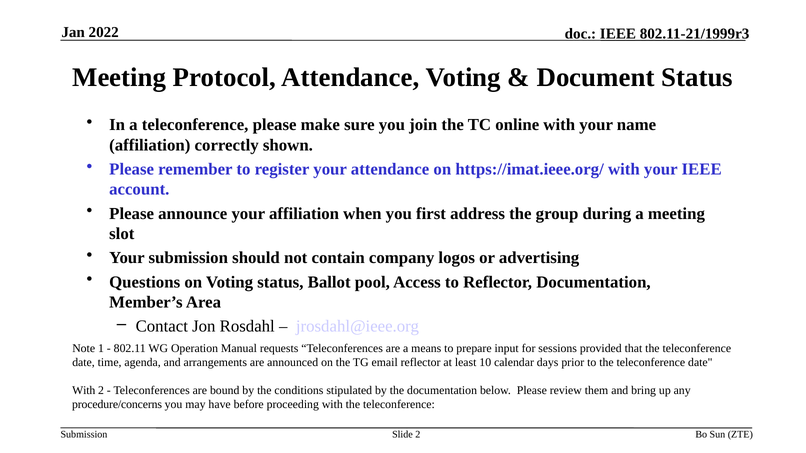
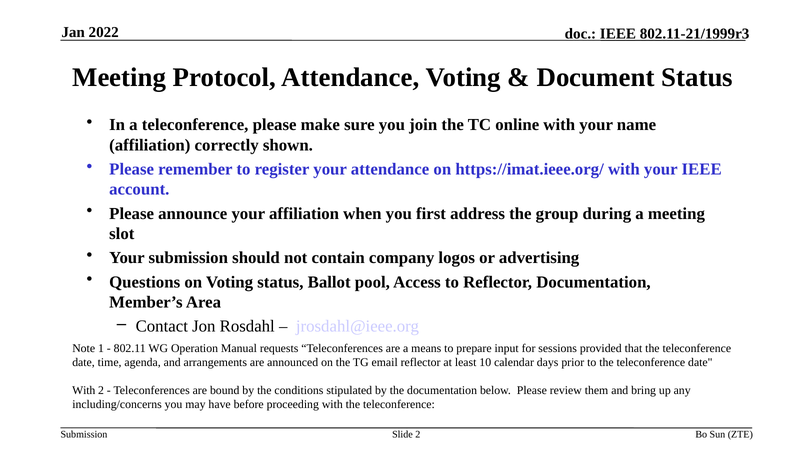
procedure/concerns: procedure/concerns -> including/concerns (117, 405)
